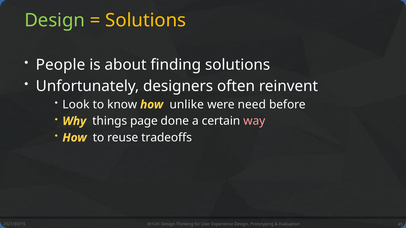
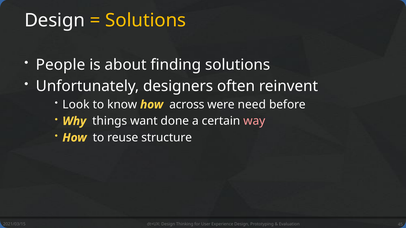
Design colour: light green -> white (55, 20)
unlike: unlike -> across (187, 105)
page: page -> want (144, 121)
tradeoffs: tradeoffs -> structure (167, 138)
